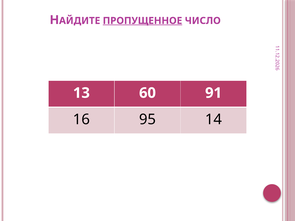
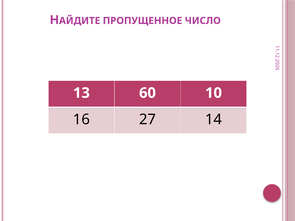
ПРОПУЩЕННОЕ underline: present -> none (142, 21)
91: 91 -> 10 (214, 93)
95: 95 -> 27 (147, 120)
